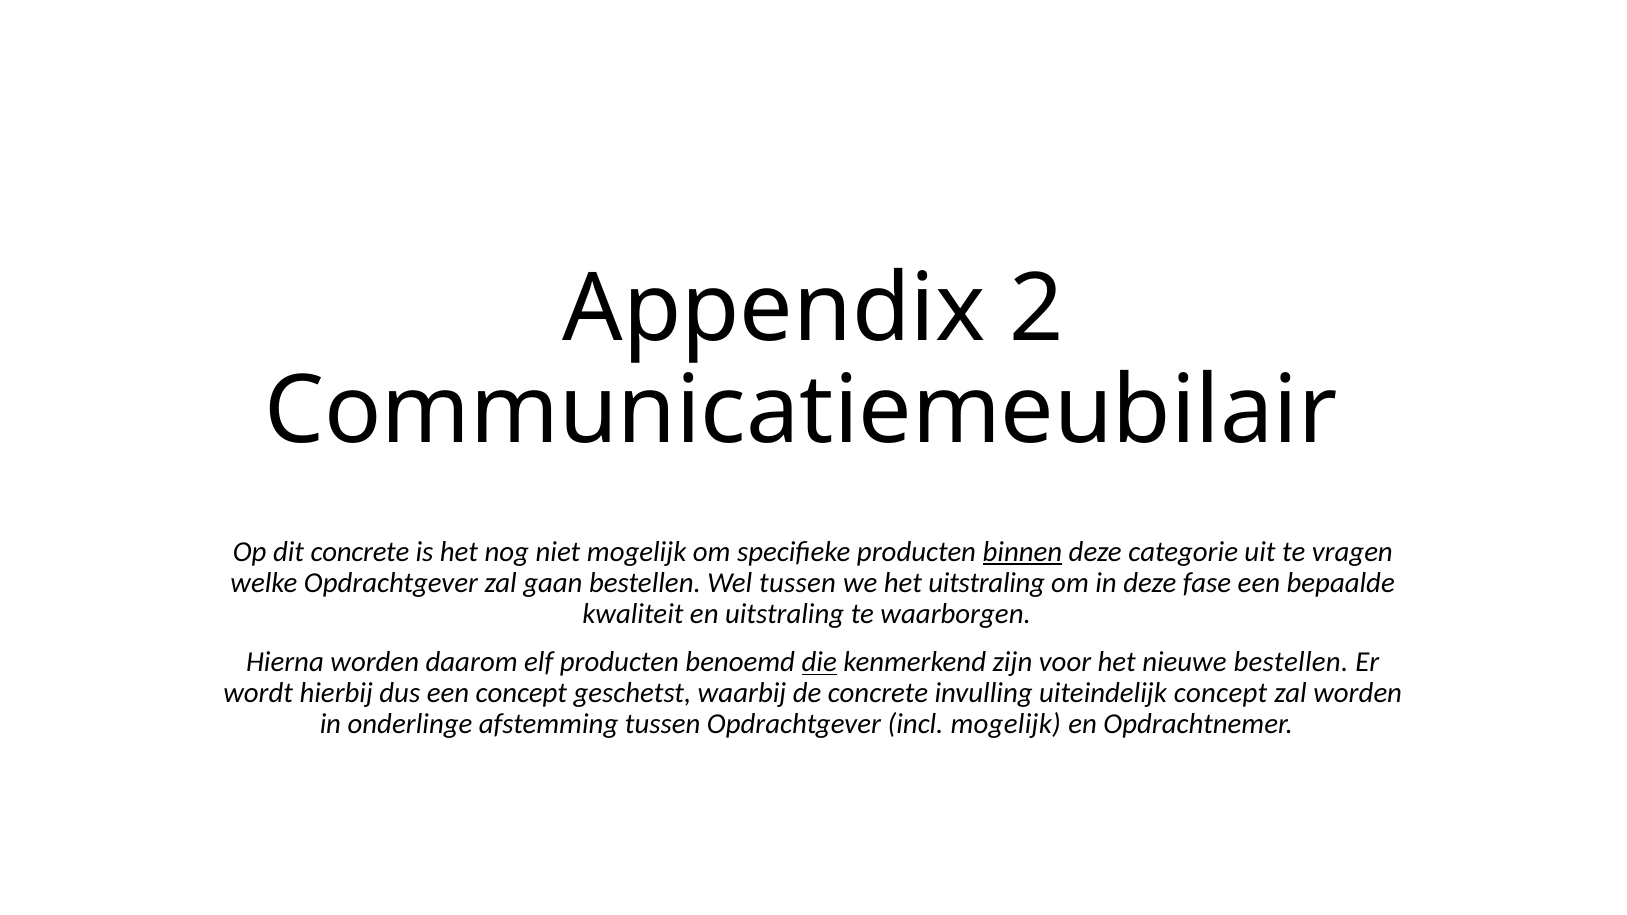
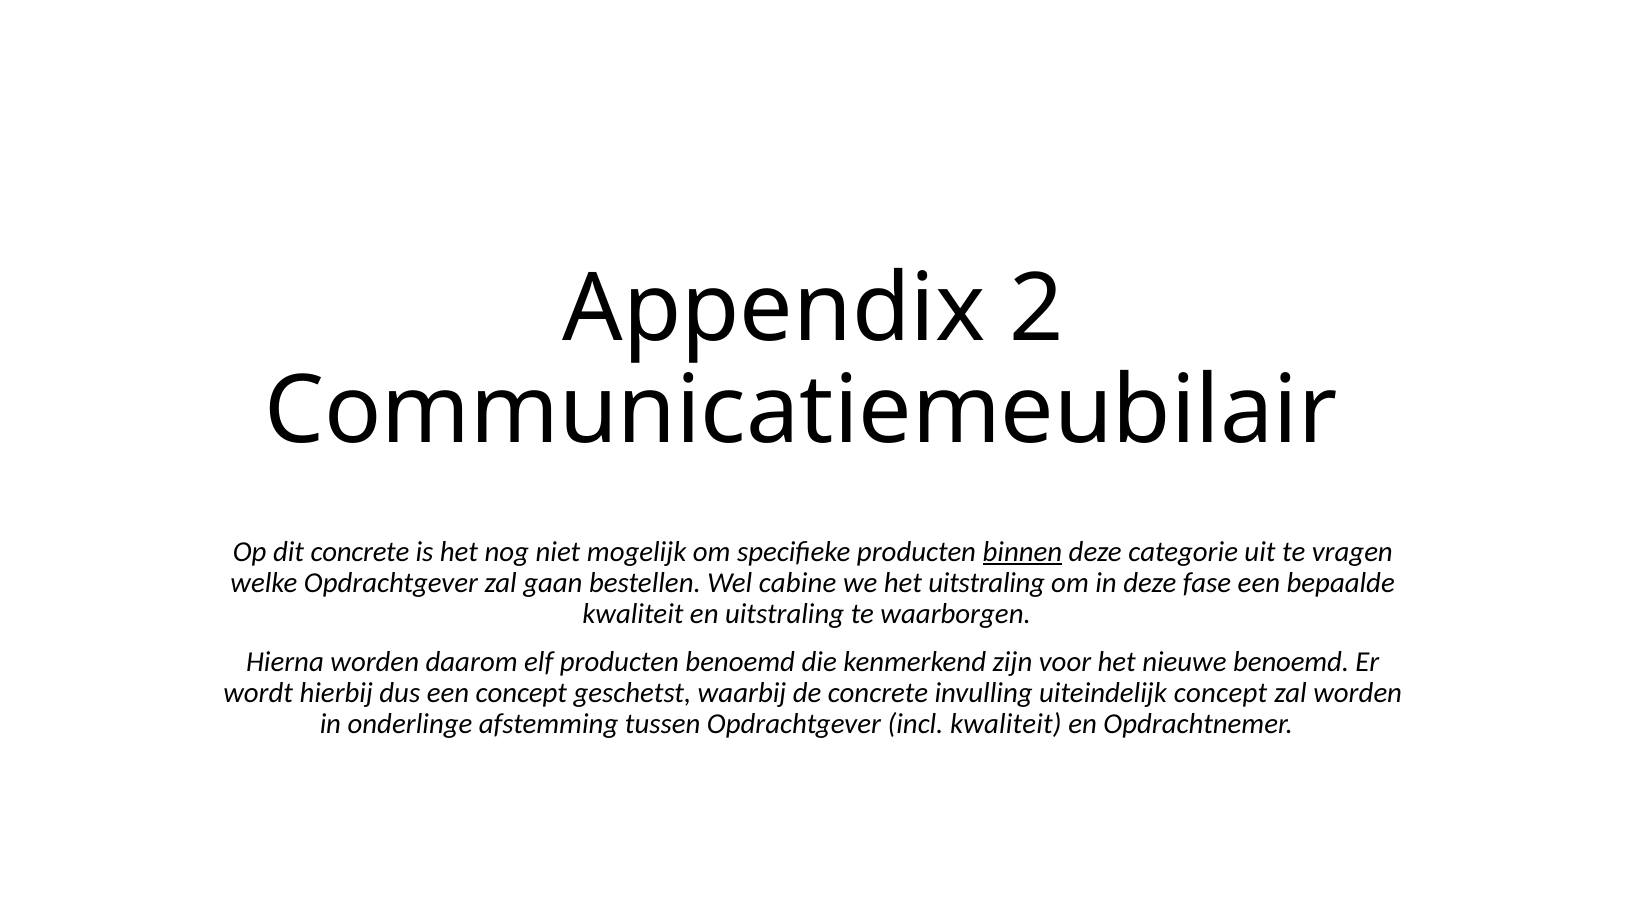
Wel tussen: tussen -> cabine (798, 583)
die underline: present -> none (819, 662)
nieuwe bestellen: bestellen -> benoemd (1291, 662)
incl mogelijk: mogelijk -> kwaliteit (1006, 725)
